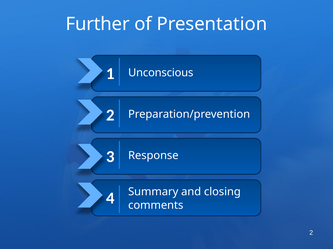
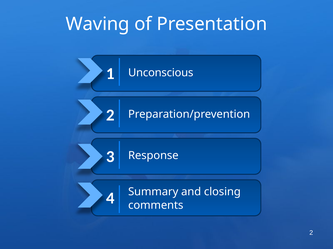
Further: Further -> Waving (98, 24)
